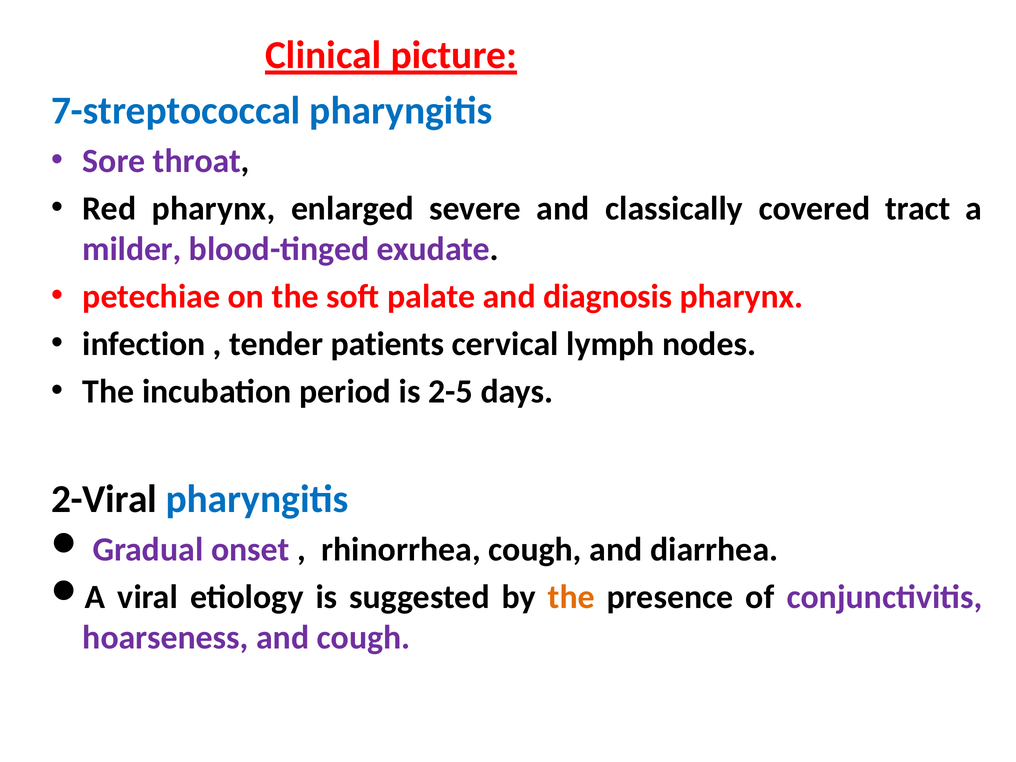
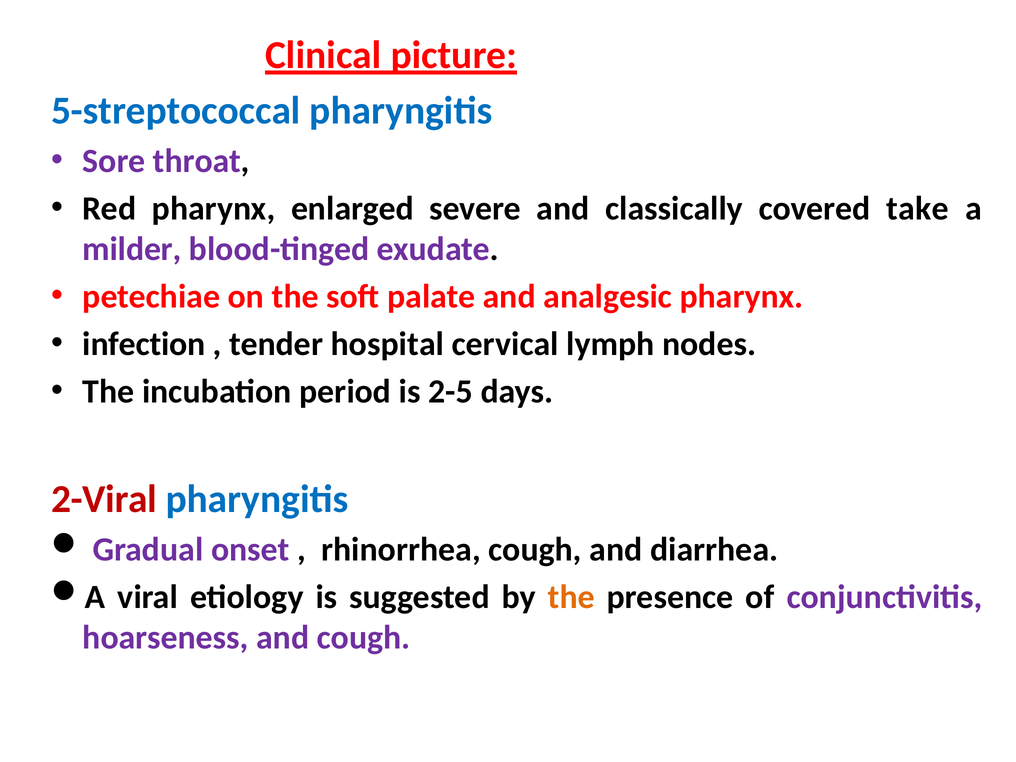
7-streptococcal: 7-streptococcal -> 5-streptococcal (176, 111)
tract: tract -> take (918, 209)
diagnosis: diagnosis -> analgesic (608, 297)
patients: patients -> hospital (387, 344)
2-Viral colour: black -> red (104, 499)
